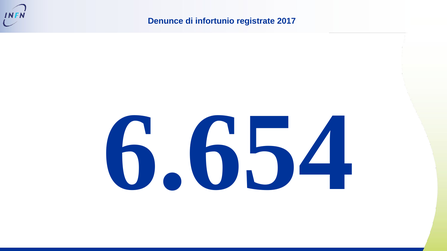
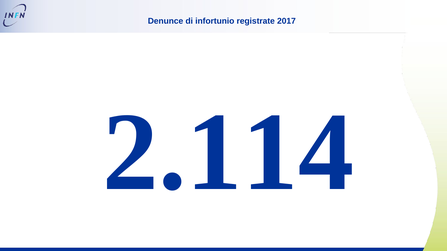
6.654: 6.654 -> 2.114 (228, 153)
